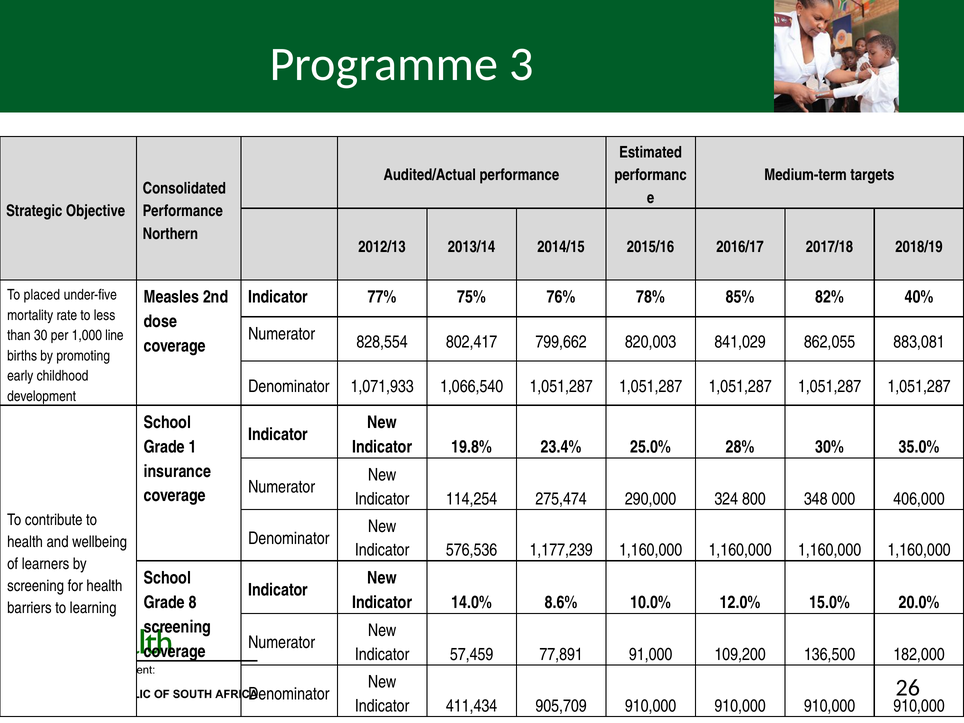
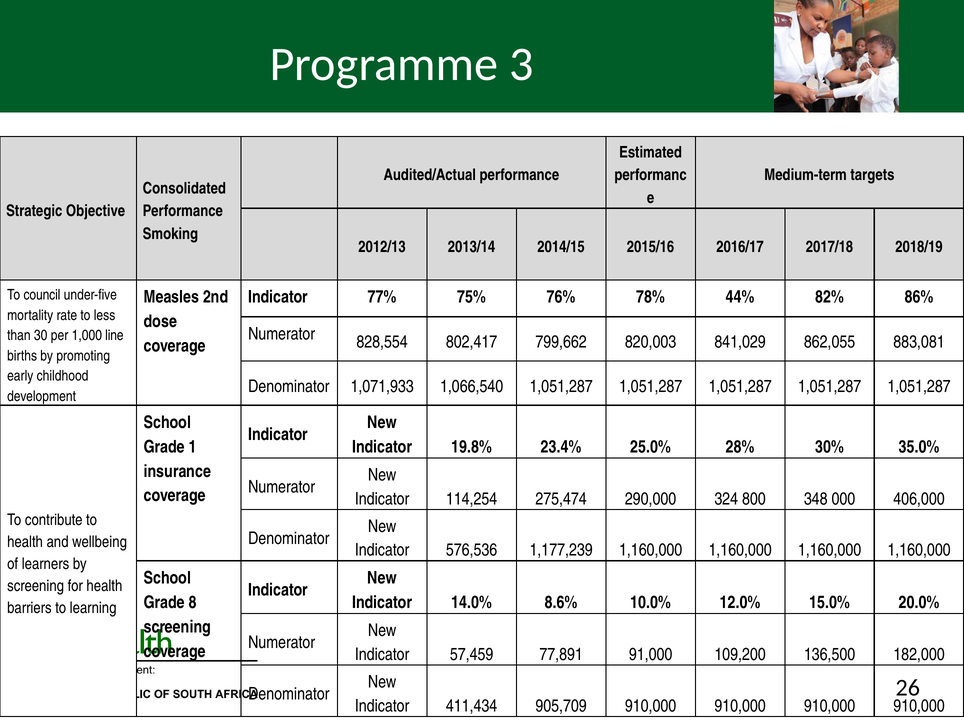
Northern: Northern -> Smoking (170, 234)
placed: placed -> council (42, 295)
85%: 85% -> 44% (740, 297)
40%: 40% -> 86% (919, 297)
